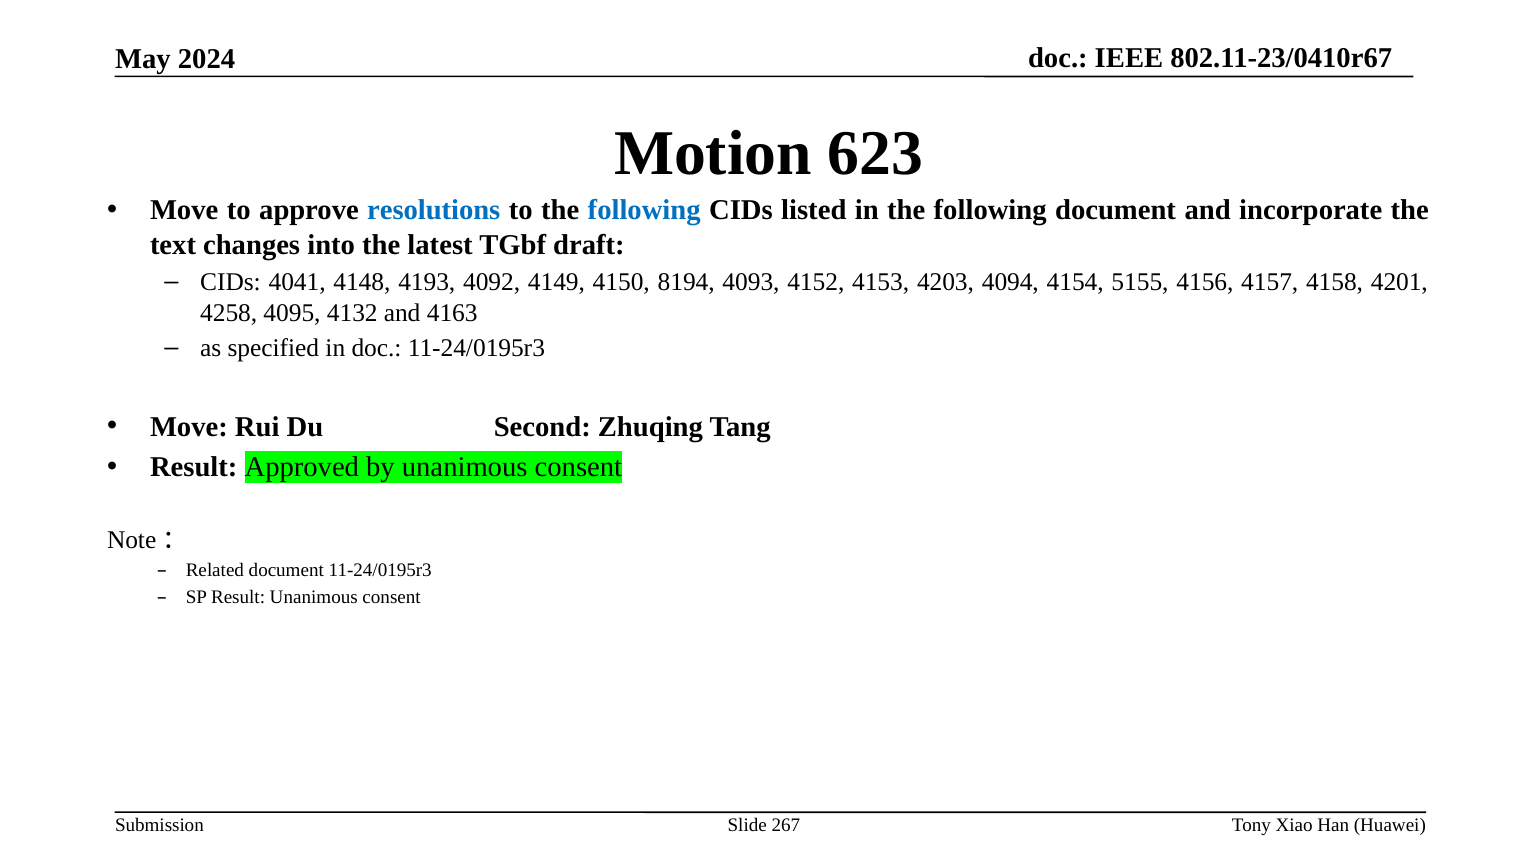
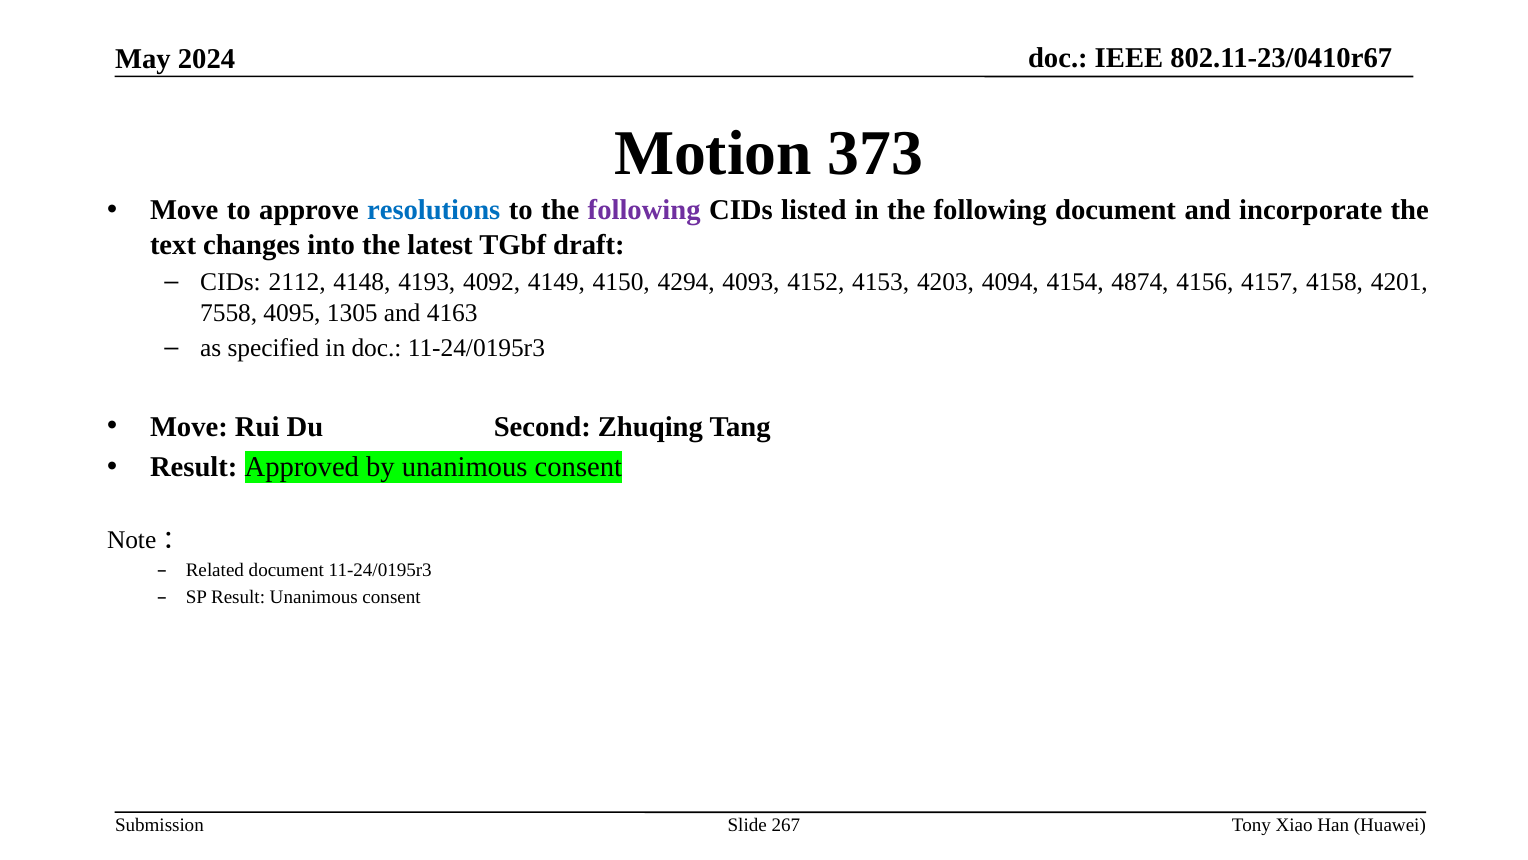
623: 623 -> 373 (875, 153)
following colour: blue -> purple (644, 210)
4041: 4041 -> 2112 (297, 282)
8194: 8194 -> 4294 (686, 282)
5155: 5155 -> 4874 (1140, 282)
4258: 4258 -> 7558 (229, 313)
4132: 4132 -> 1305 (352, 313)
